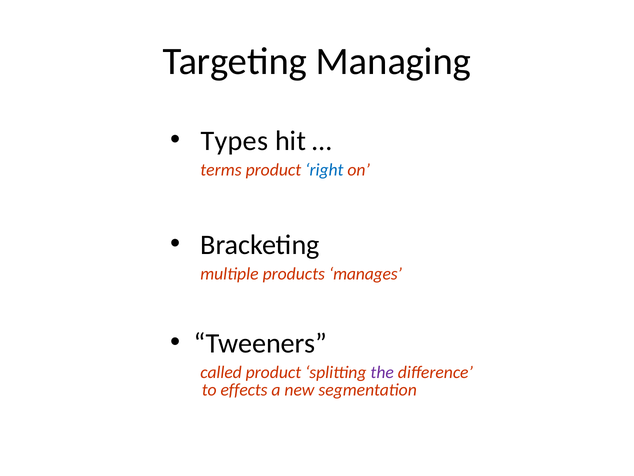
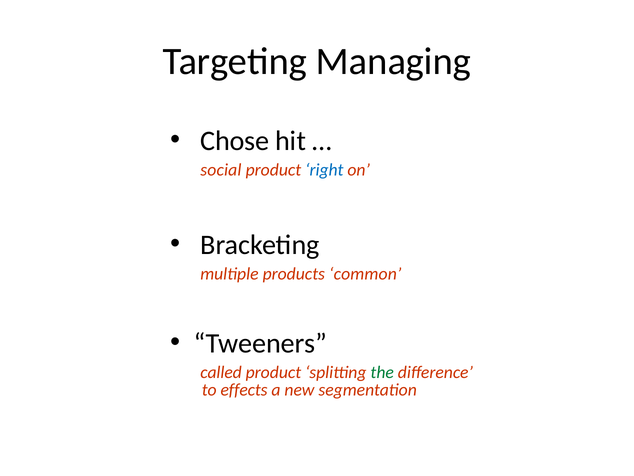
Types: Types -> Chose (235, 141)
terms: terms -> social (221, 170)
manages: manages -> common (365, 274)
the colour: purple -> green (382, 372)
